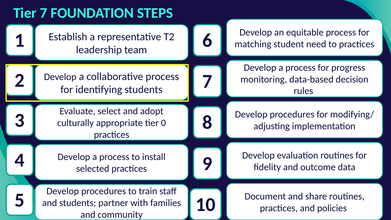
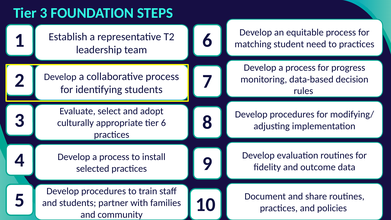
Tier 7: 7 -> 3 (44, 13)
tier 0: 0 -> 6 (163, 123)
